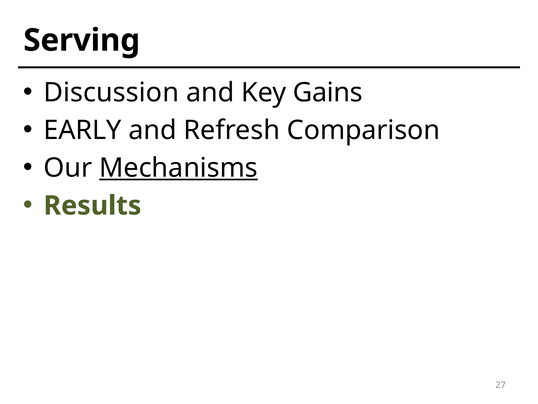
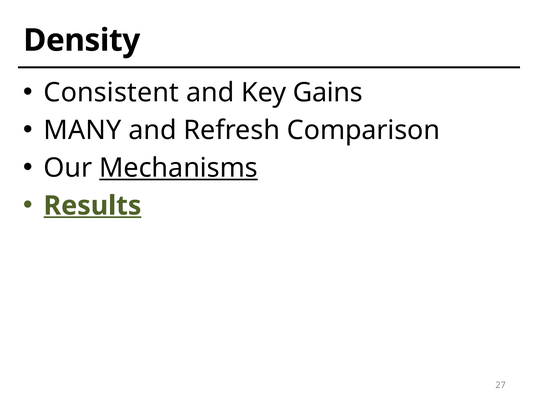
Serving: Serving -> Density (82, 40)
Discussion: Discussion -> Consistent (111, 92)
EARLY: EARLY -> MANY (82, 130)
Results underline: none -> present (92, 205)
